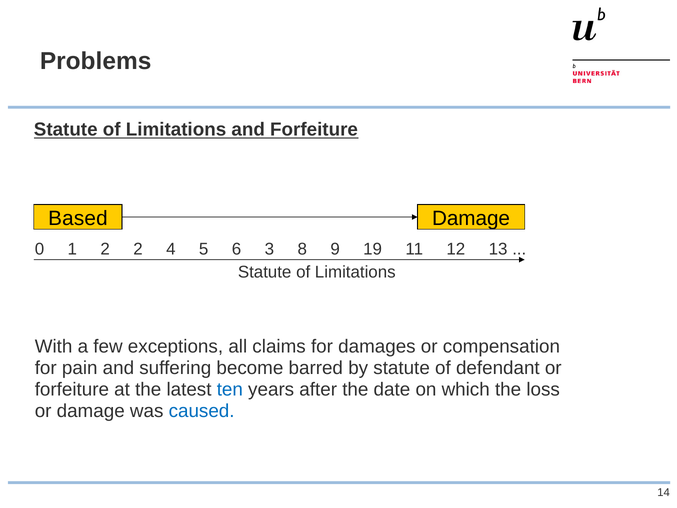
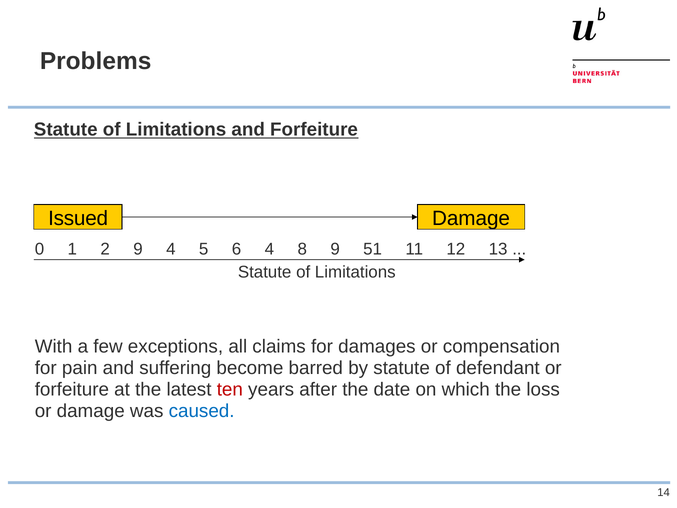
Based: Based -> Issued (78, 218)
2 2: 2 -> 9 (138, 249)
6 3: 3 -> 4 (269, 249)
19: 19 -> 51 (373, 249)
ten colour: blue -> red (230, 389)
